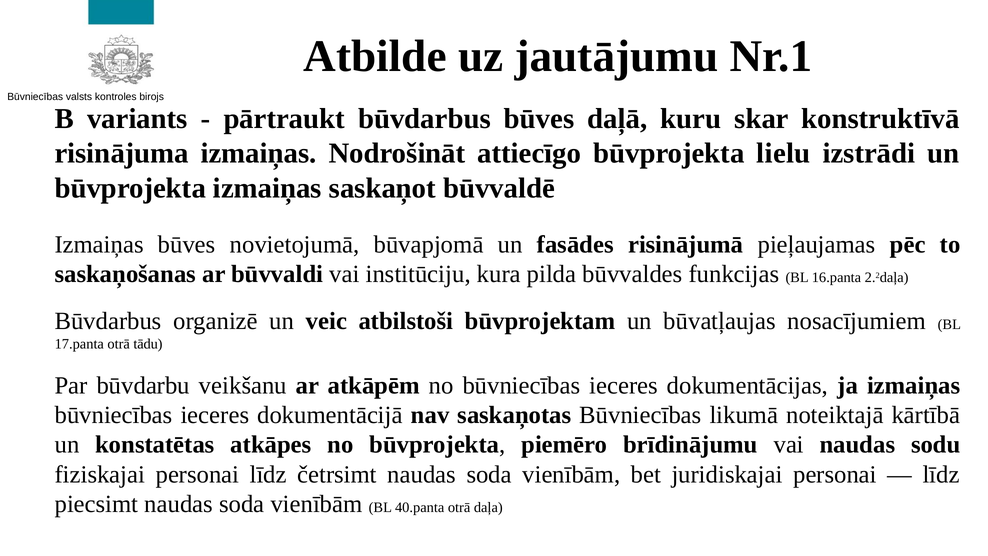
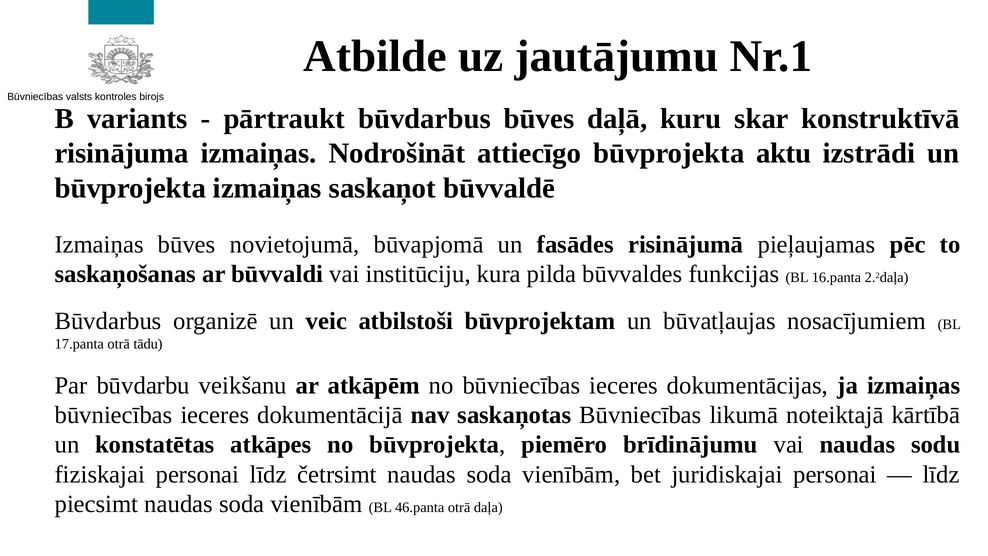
lielu: lielu -> aktu (784, 153)
40.panta: 40.panta -> 46.panta (420, 507)
